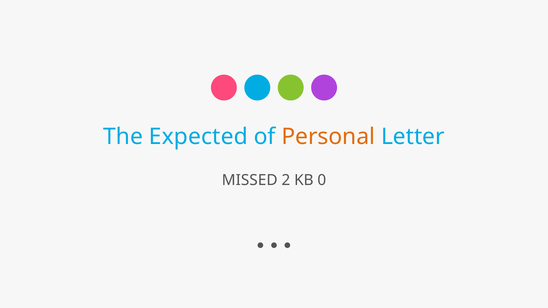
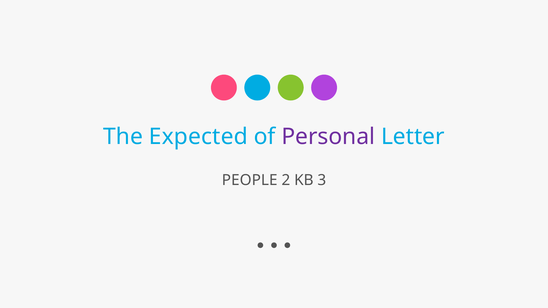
Personal colour: orange -> purple (328, 137)
MISSED: MISSED -> PEOPLE (250, 180)
0: 0 -> 3 (322, 180)
